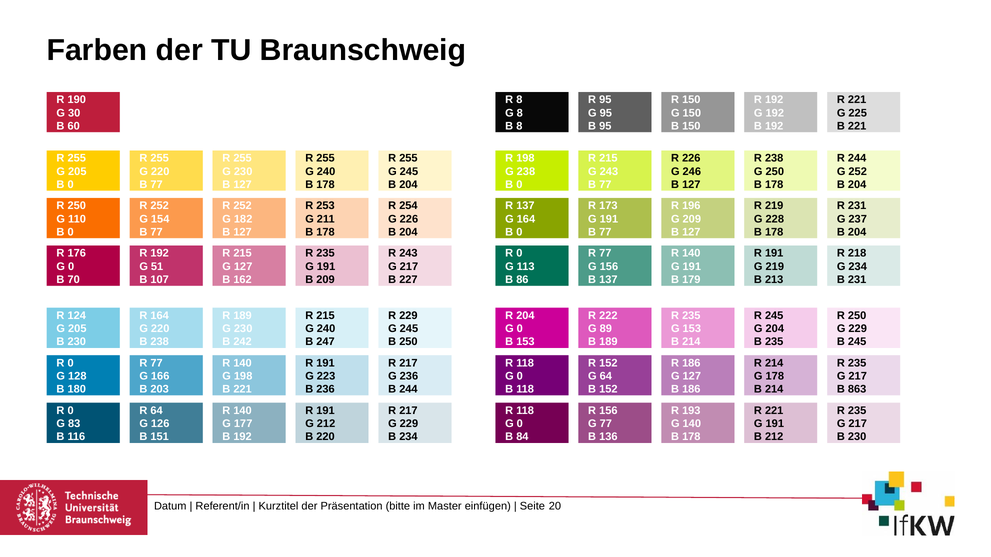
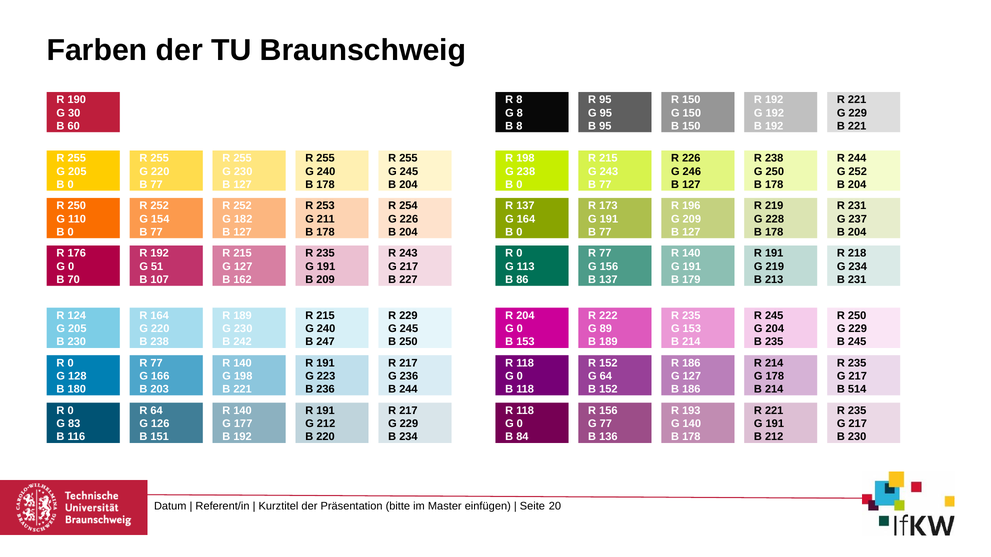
225: 225 -> 229 (858, 113)
863: 863 -> 514 (857, 390)
